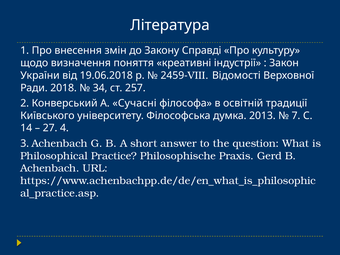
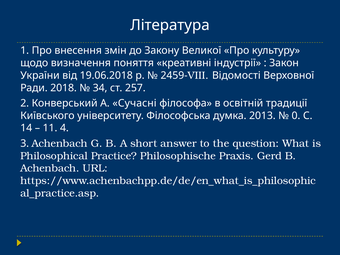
Справді: Справді -> Великої (202, 50)
7: 7 -> 0 (296, 116)
27: 27 -> 11 (50, 128)
